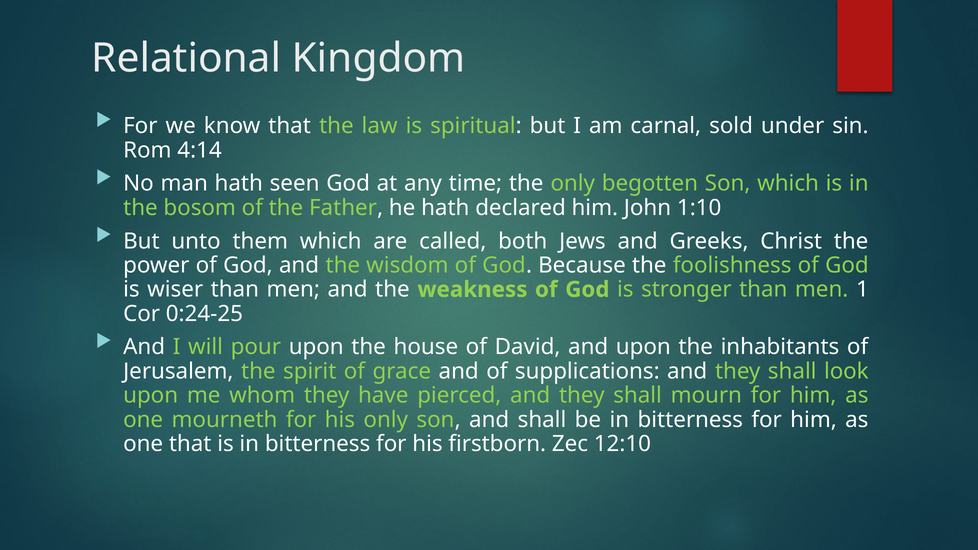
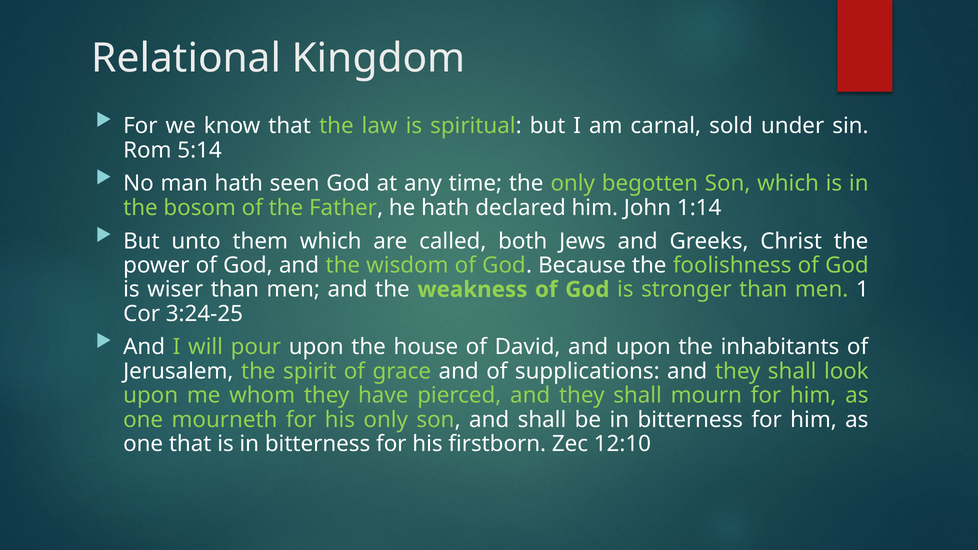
4:14: 4:14 -> 5:14 (200, 150)
1:10: 1:10 -> 1:14 (699, 208)
0:24-25: 0:24-25 -> 3:24-25 (204, 314)
